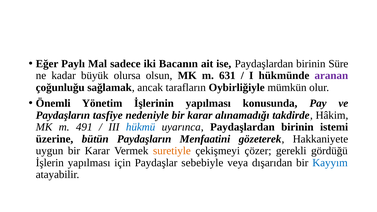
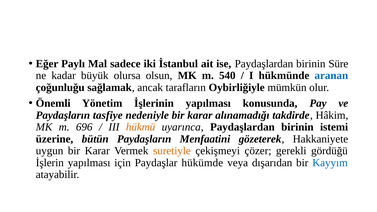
Bacanın: Bacanın -> İstanbul (178, 64)
631: 631 -> 540 (227, 76)
aranan colour: purple -> blue (331, 76)
491: 491 -> 696 (84, 127)
hükmü colour: blue -> orange (141, 127)
sebebiyle: sebebiyle -> hükümde (202, 163)
